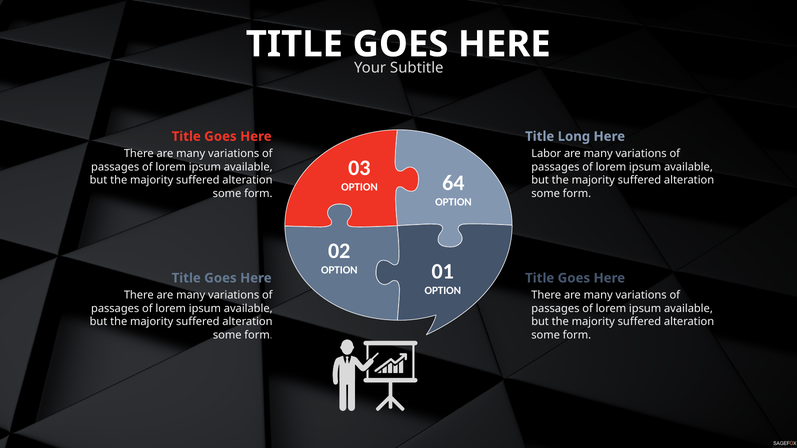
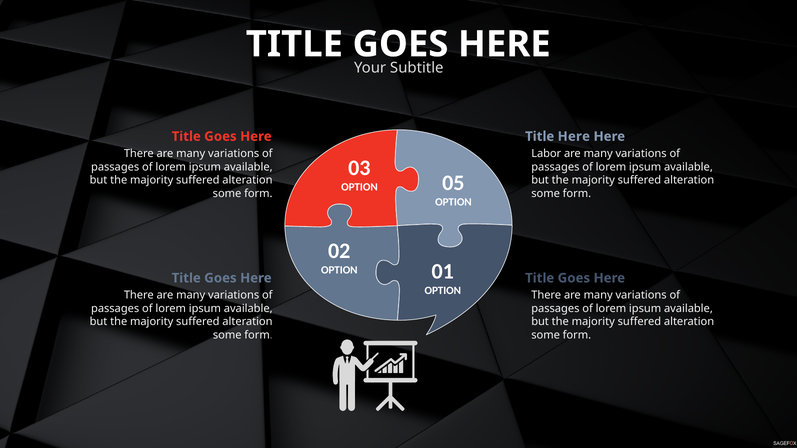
Title Long: Long -> Here (574, 137)
64: 64 -> 05 (453, 183)
